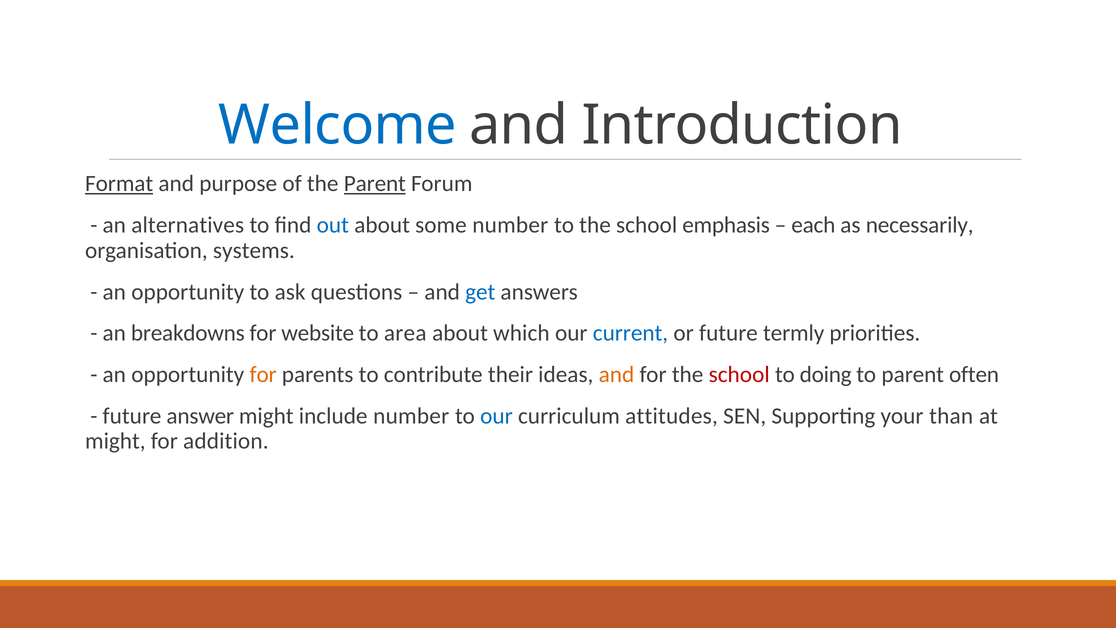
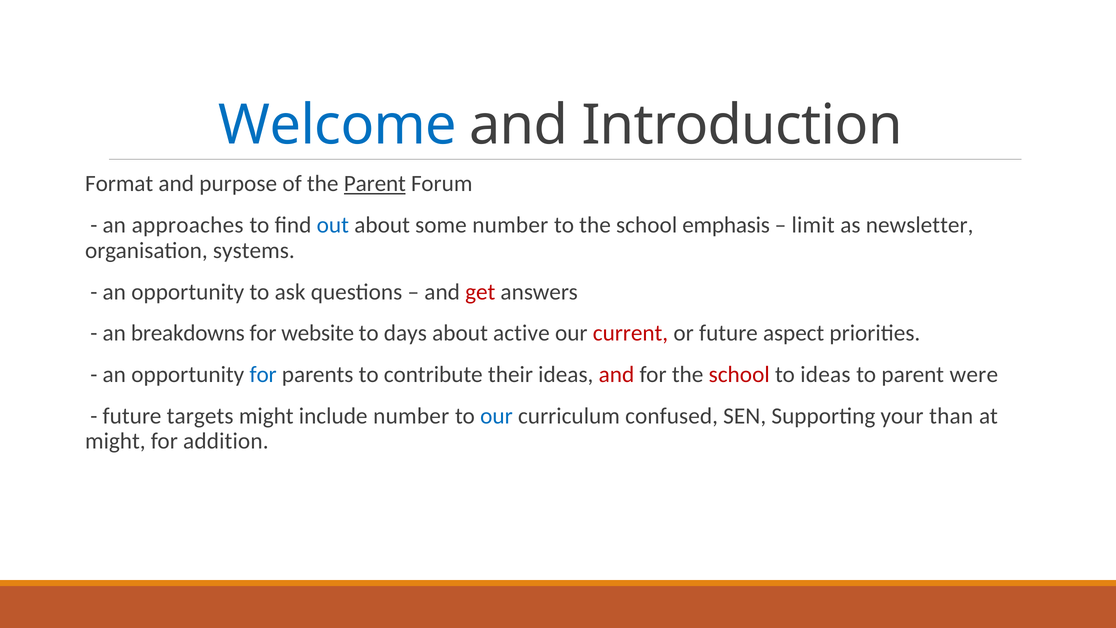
Format underline: present -> none (119, 184)
alternatives: alternatives -> approaches (188, 225)
each: each -> limit (813, 225)
necessarily: necessarily -> newsletter (920, 225)
get colour: blue -> red (480, 292)
area: area -> days (405, 333)
which: which -> active (521, 333)
current colour: blue -> red (630, 333)
termly: termly -> aspect (794, 333)
for colour: orange -> blue (263, 375)
and colour: orange -> red (617, 375)
to doing: doing -> ideas (825, 375)
often: often -> were (974, 375)
answer: answer -> targets (200, 416)
attitudes: attitudes -> confused (672, 416)
